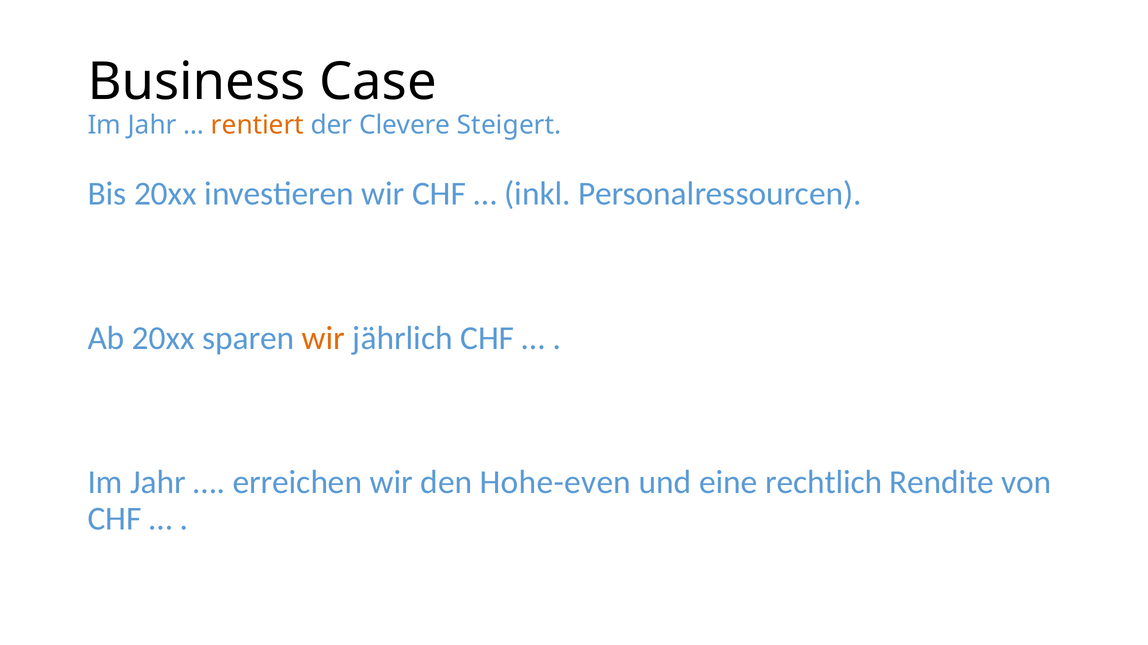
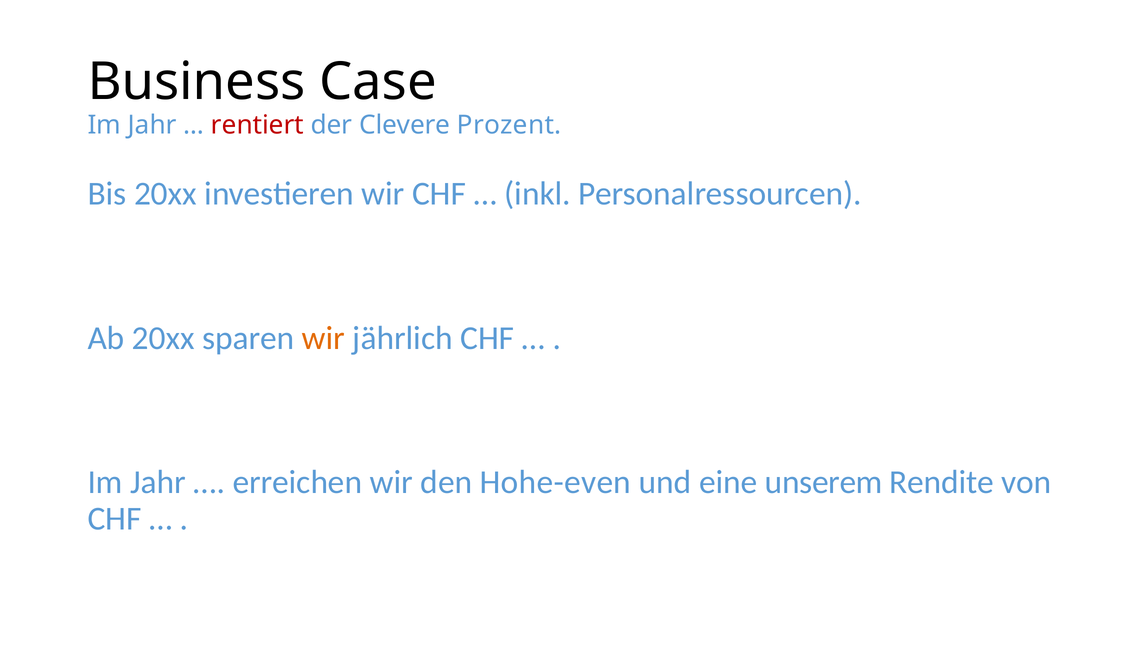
rentiert colour: orange -> red (257, 125)
Steigert: Steigert -> Prozent (509, 125)
rechtlich: rechtlich -> unserem (824, 483)
